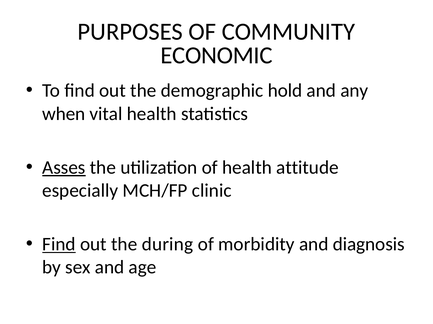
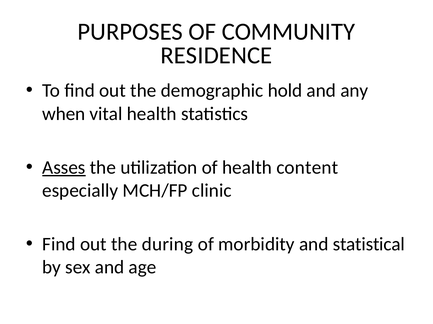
ECONOMIC: ECONOMIC -> RESIDENCE (216, 56)
attitude: attitude -> content (307, 168)
Find underline: present -> none (59, 245)
diagnosis: diagnosis -> statistical (369, 245)
